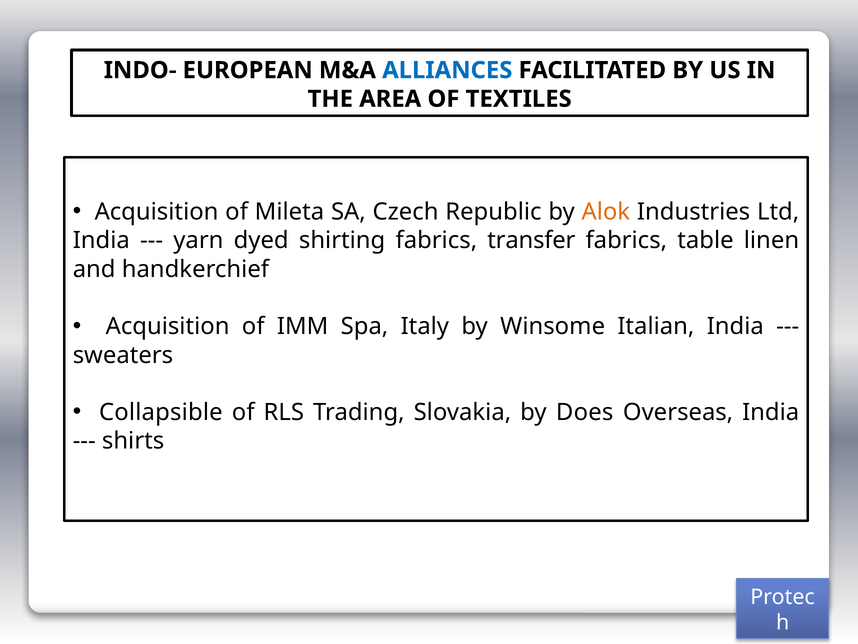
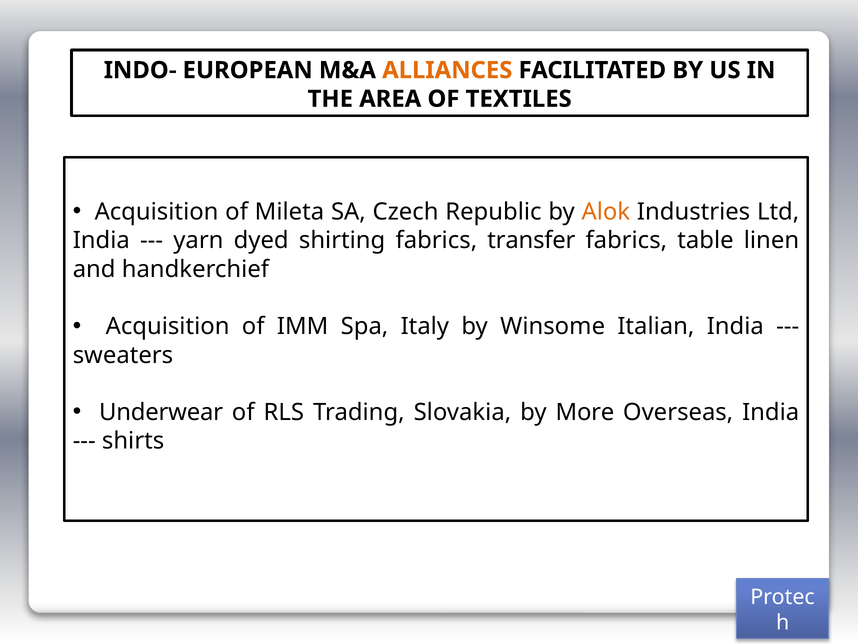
ALLIANCES colour: blue -> orange (447, 70)
Collapsible: Collapsible -> Underwear (161, 412)
Does: Does -> More (585, 412)
